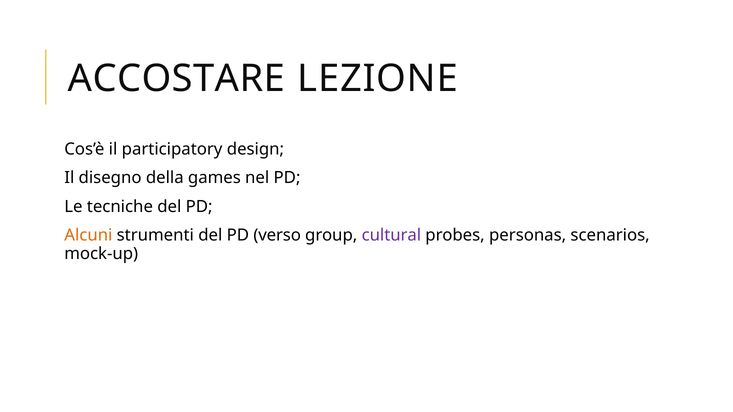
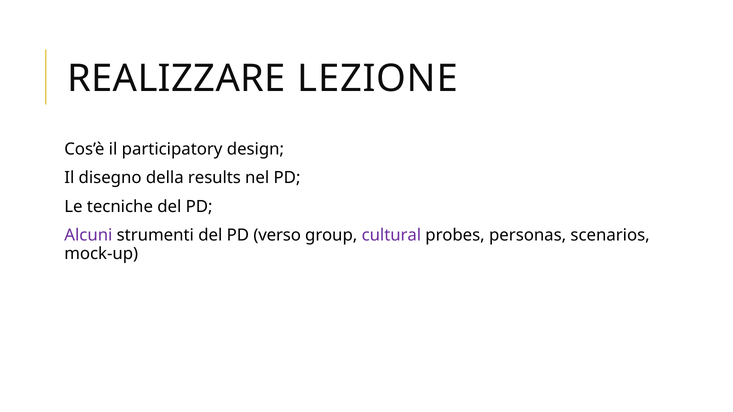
ACCOSTARE: ACCOSTARE -> REALIZZARE (176, 79)
games: games -> results (214, 178)
Alcuni colour: orange -> purple (88, 236)
